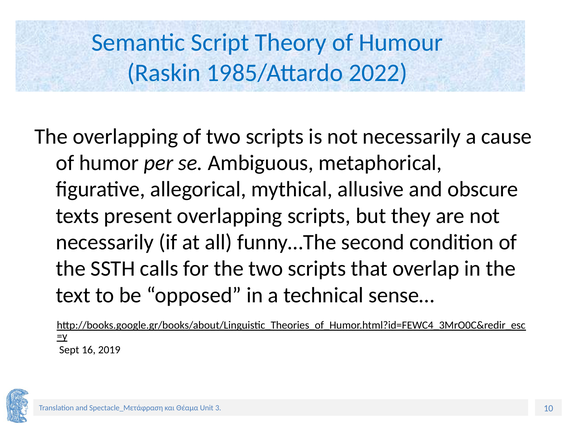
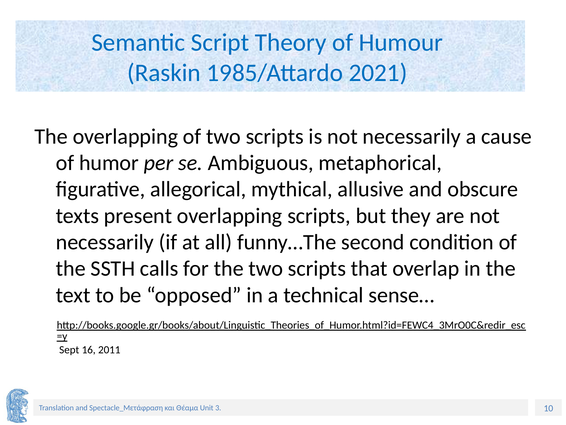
2022: 2022 -> 2021 (378, 73)
2019: 2019 -> 2011 (109, 349)
